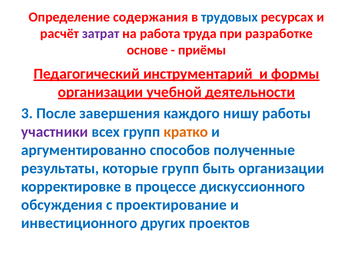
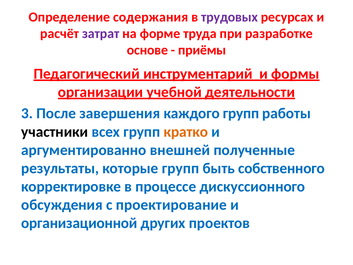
трудовых colour: blue -> purple (230, 17)
работа: работа -> форме (160, 34)
каждого нишу: нишу -> групп (241, 113)
участники colour: purple -> black (55, 132)
способов: способов -> внешней (180, 150)
быть организации: организации -> собственного (281, 168)
инвестиционного: инвестиционного -> организационной (79, 223)
